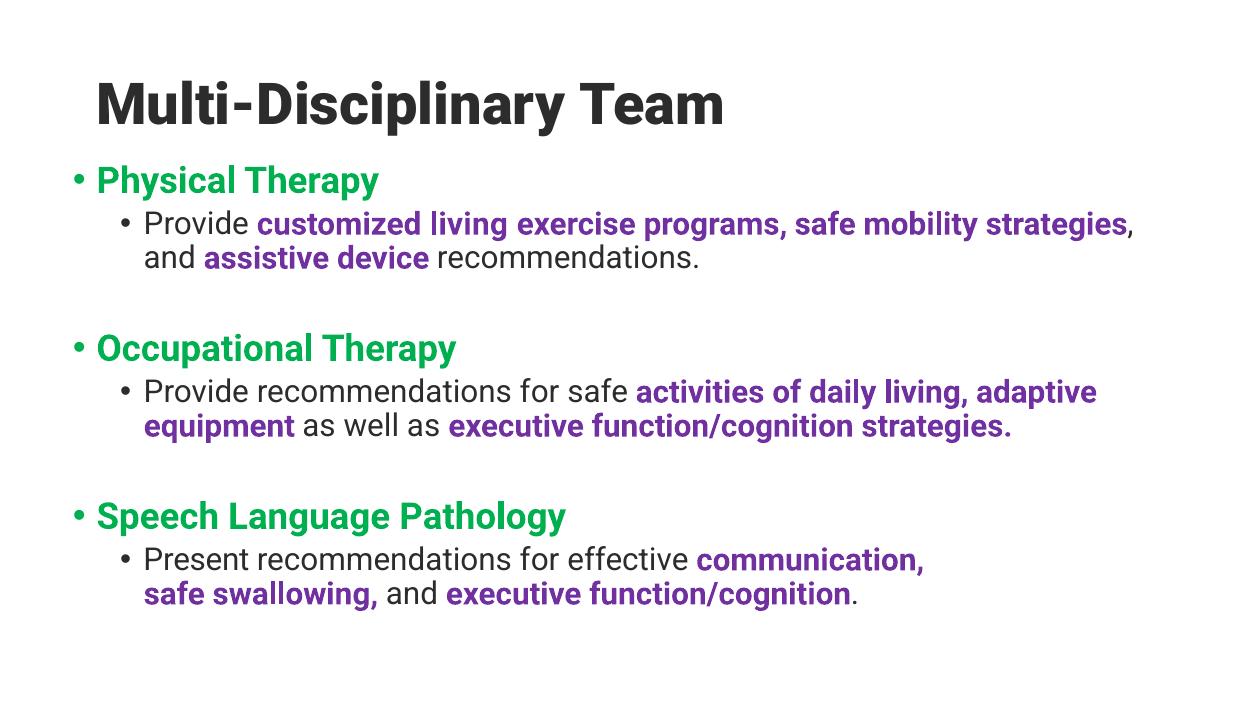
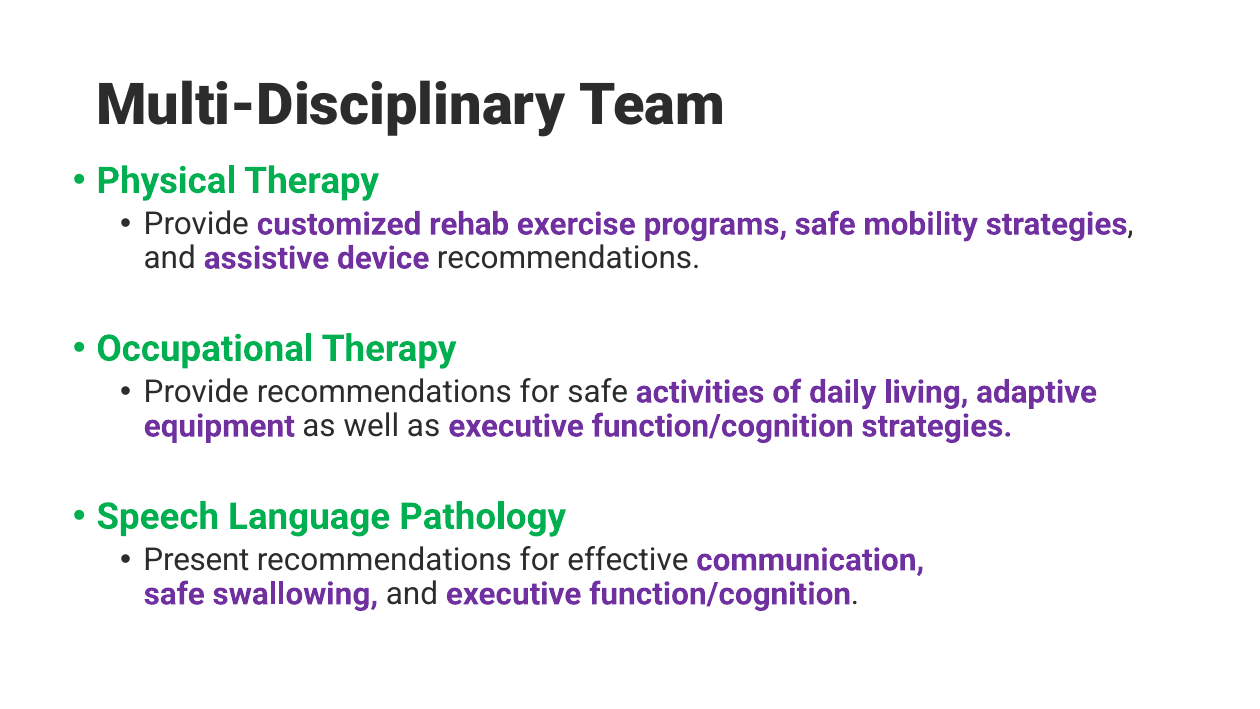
customized living: living -> rehab (469, 224)
